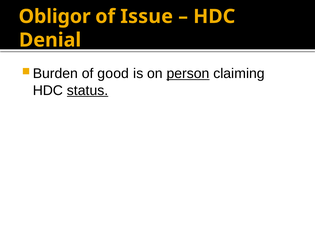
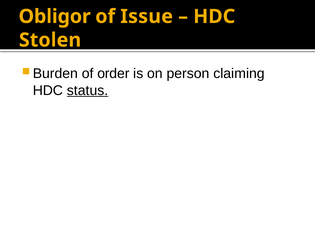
Denial: Denial -> Stolen (50, 40)
good: good -> order (113, 74)
person underline: present -> none (188, 74)
